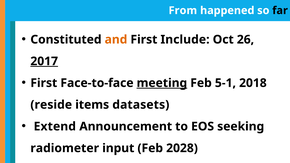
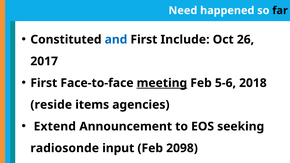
From: From -> Need (183, 10)
and colour: orange -> blue (116, 40)
2017 underline: present -> none (44, 61)
5-1: 5-1 -> 5-6 (225, 83)
datasets: datasets -> agencies (141, 105)
radiometer: radiometer -> radiosonde (65, 148)
2028: 2028 -> 2098 (182, 148)
